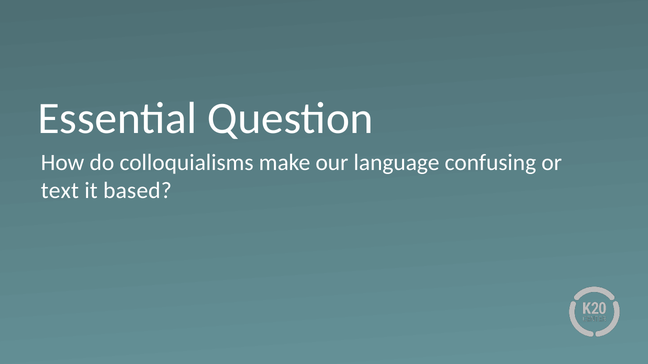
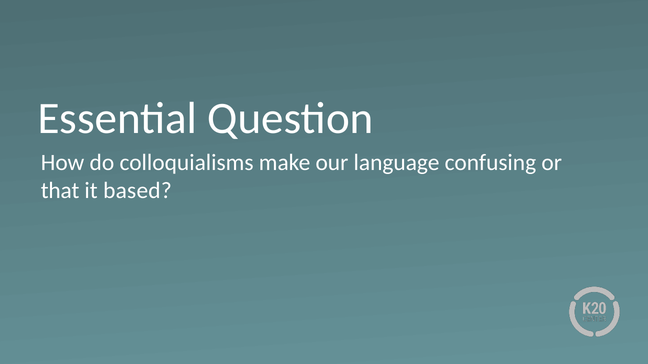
text: text -> that (60, 191)
